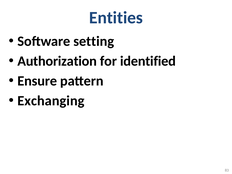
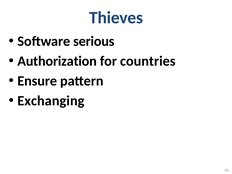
Entities: Entities -> Thieves (116, 18)
setting: setting -> serious (94, 41)
identified: identified -> countries (148, 61)
